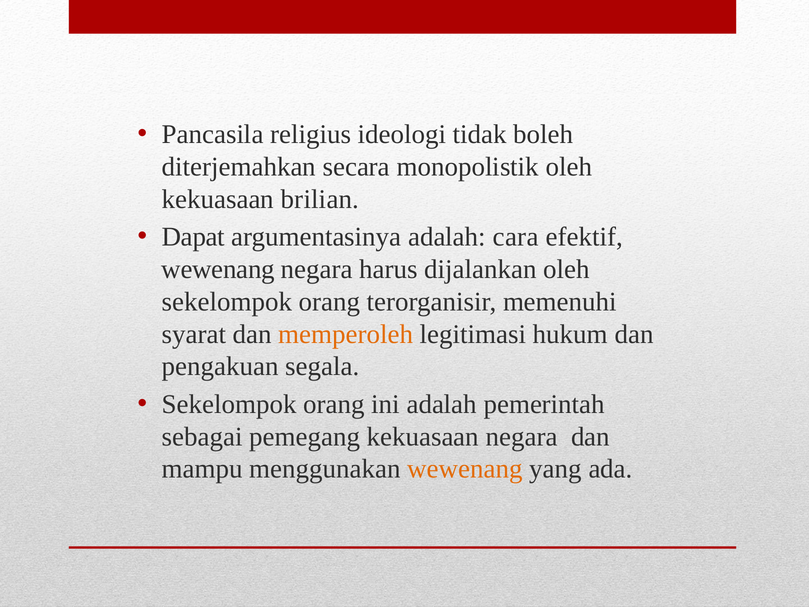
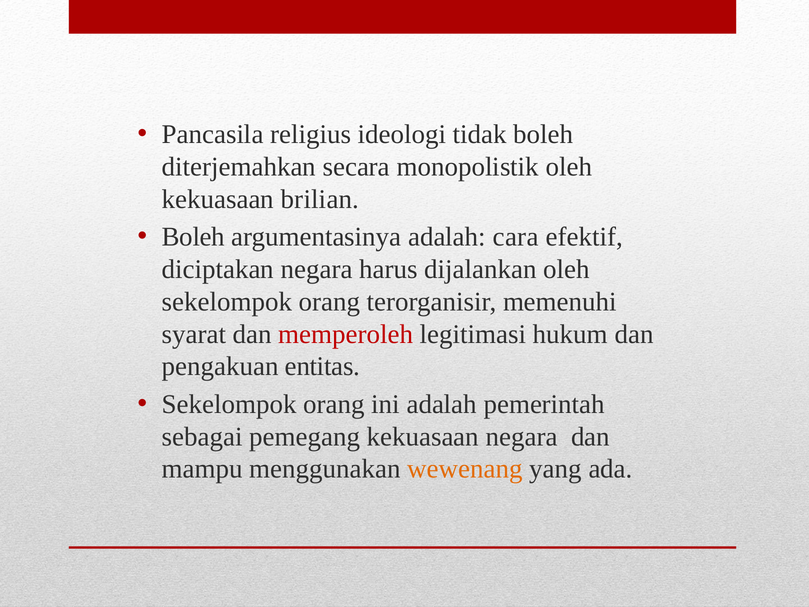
Dapat: Dapat -> Boleh (193, 237)
wewenang: wewenang -> diciptakan (218, 269)
memperoleh colour: orange -> red (346, 334)
segala: segala -> entitas (322, 366)
